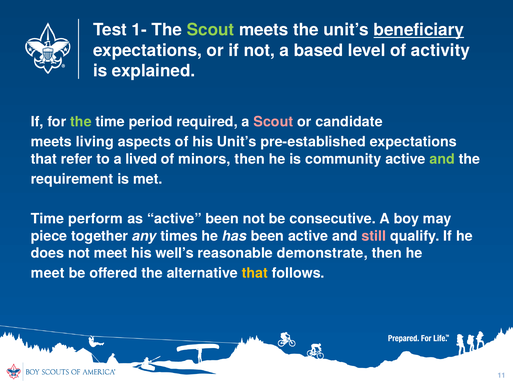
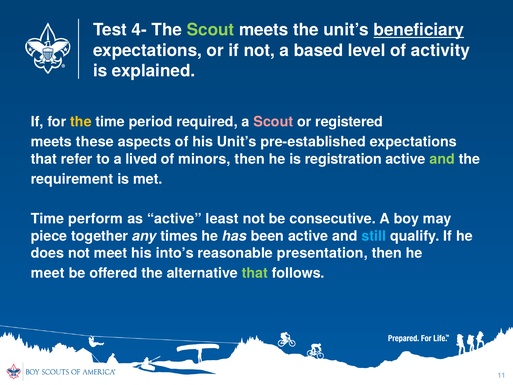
1-: 1- -> 4- (139, 30)
the colour: light green -> yellow (81, 122)
candidate: candidate -> registered (349, 122)
living: living -> these (95, 142)
community: community -> registration (343, 159)
active been: been -> least (222, 219)
still colour: pink -> light blue (374, 236)
well’s: well’s -> into’s (175, 253)
demonstrate: demonstrate -> presentation (322, 253)
that colour: yellow -> light green (255, 273)
